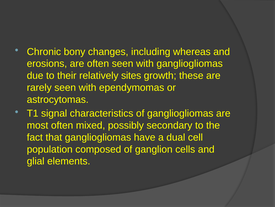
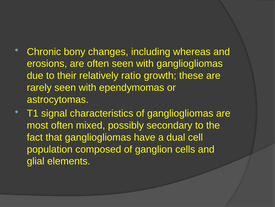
sites: sites -> ratio (131, 75)
